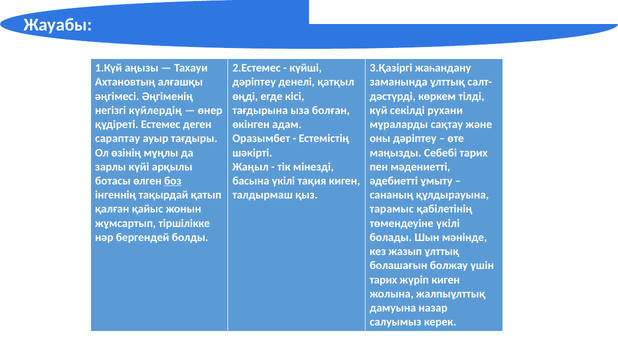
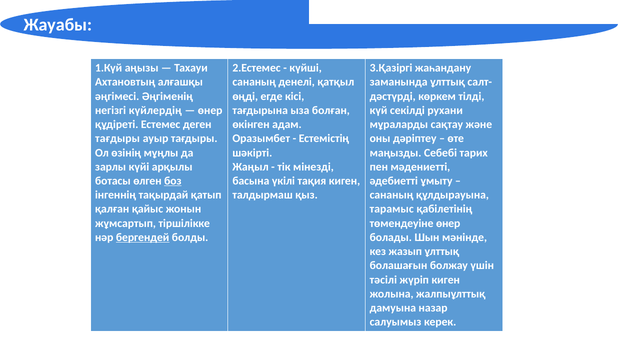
дәріптеу: дәріптеу -> сананың (254, 82)
сараптау: сараптау -> тағдыры (118, 139)
төмендеуіне үкілі: үкілі -> өнер (448, 224)
бергендей underline: none -> present (143, 238)
тарих: тарих -> тәсілі (383, 280)
